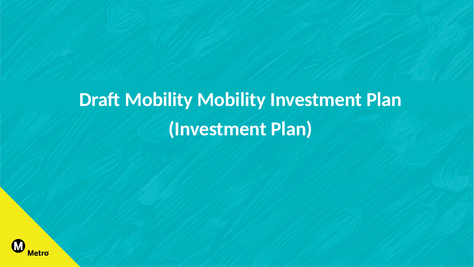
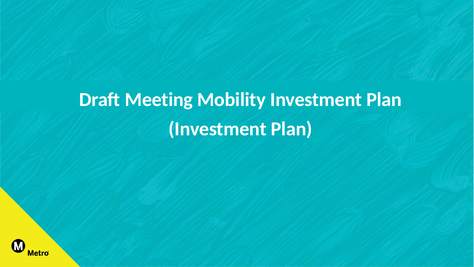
Draft Mobility: Mobility -> Meeting (159, 100)
